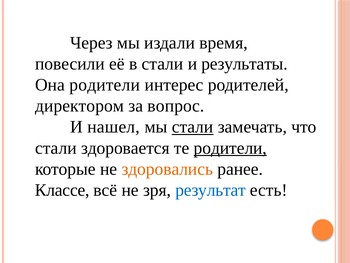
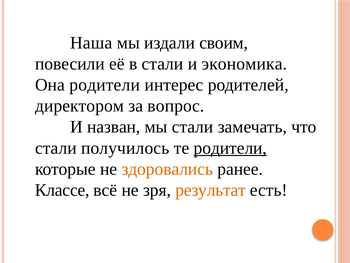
Через: Через -> Наша (91, 43)
время: время -> своим (224, 43)
результаты: результаты -> экономика (244, 64)
нашел: нашел -> назван (114, 127)
стали underline: present -> none (193, 127)
здоровается: здоровается -> получилось (125, 148)
результат colour: blue -> orange (211, 190)
